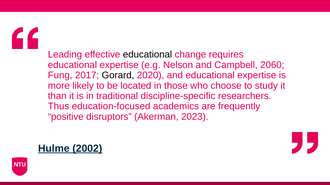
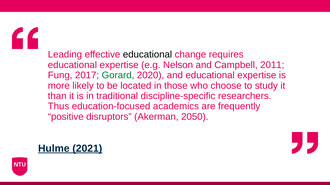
2060: 2060 -> 2011 (272, 65)
Gorard colour: black -> green (118, 75)
2023: 2023 -> 2050 (195, 117)
2002: 2002 -> 2021 (87, 149)
